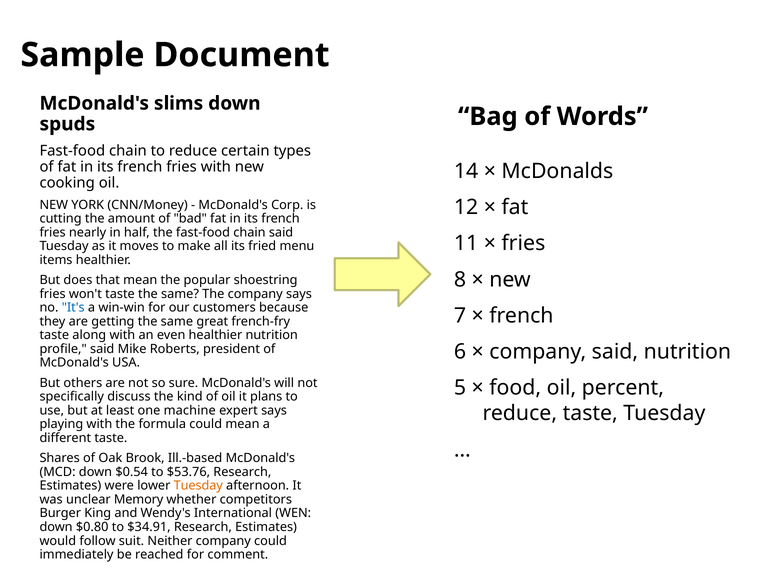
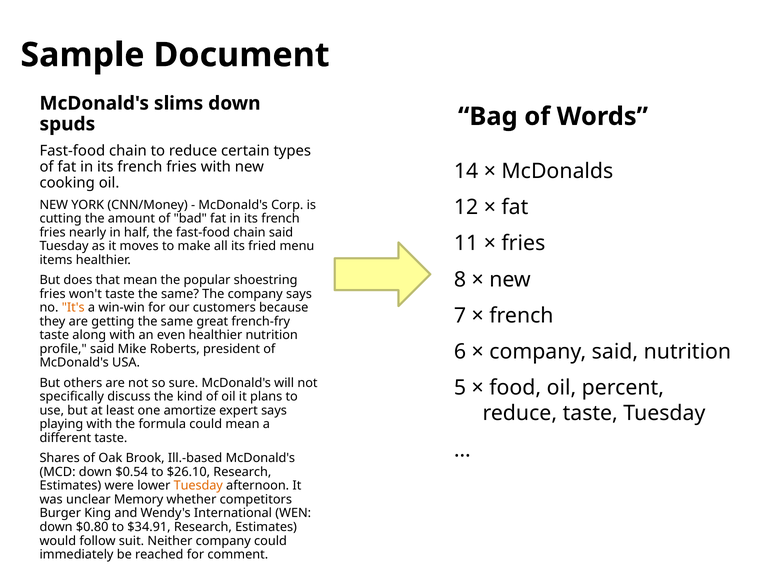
It's colour: blue -> orange (73, 308)
machine: machine -> amortize (190, 410)
$53.76: $53.76 -> $26.10 (188, 472)
